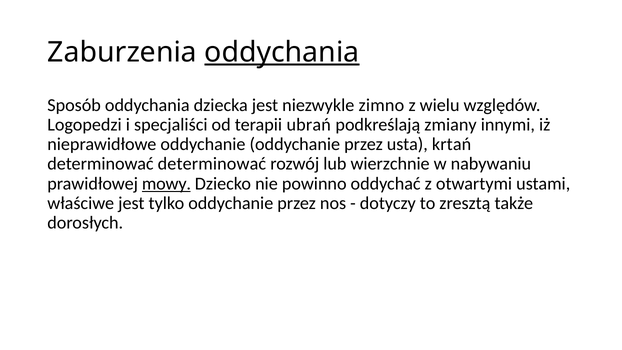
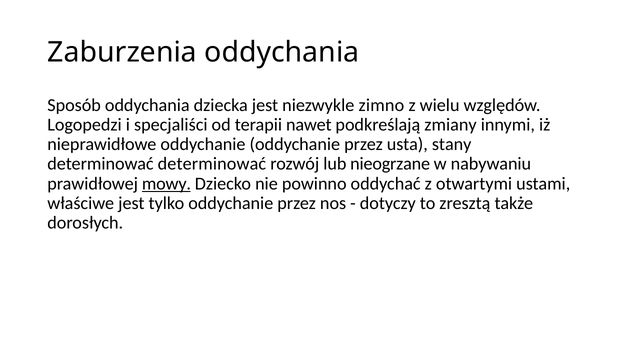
oddychania underline: present -> none (282, 52)
ubrań: ubrań -> nawet (309, 125)
krtań: krtań -> stany (452, 144)
wierzchnie: wierzchnie -> nieogrzane (390, 164)
